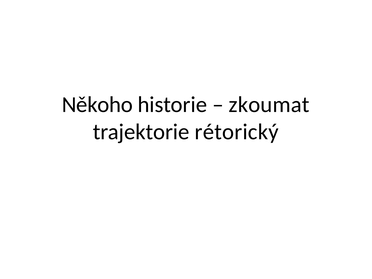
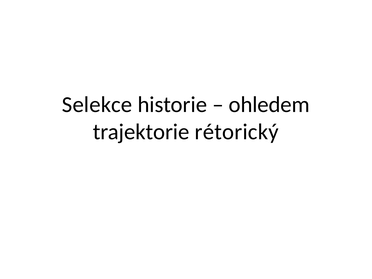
Někoho: Někoho -> Selekce (97, 105)
zkoumat: zkoumat -> ohledem (269, 105)
